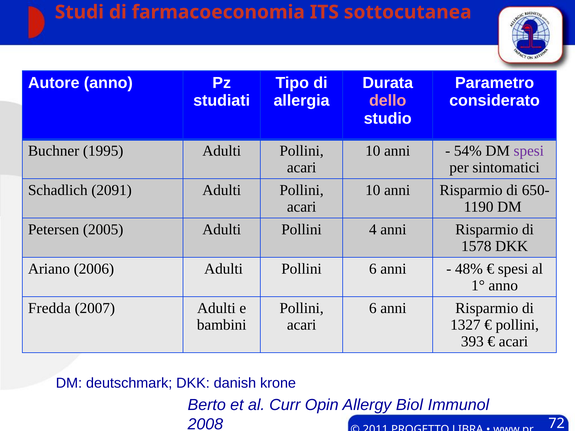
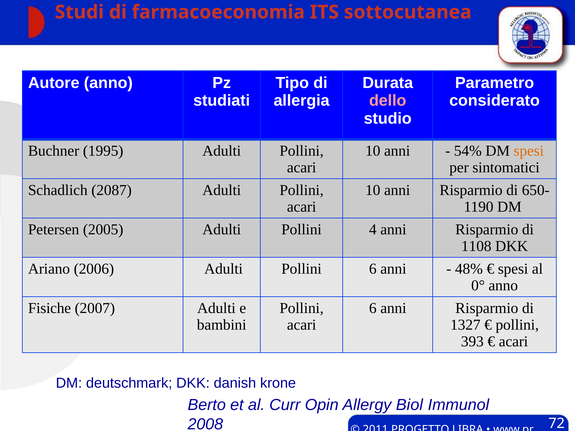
spesi colour: purple -> orange (529, 151)
2091: 2091 -> 2087 (112, 190)
1578: 1578 -> 1108 (476, 246)
1°: 1° -> 0° (478, 286)
Fredda: Fredda -> Fisiche (50, 308)
